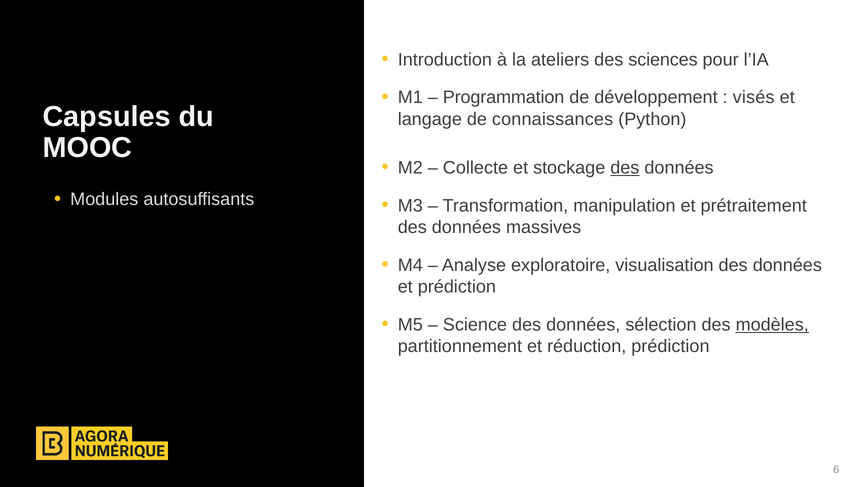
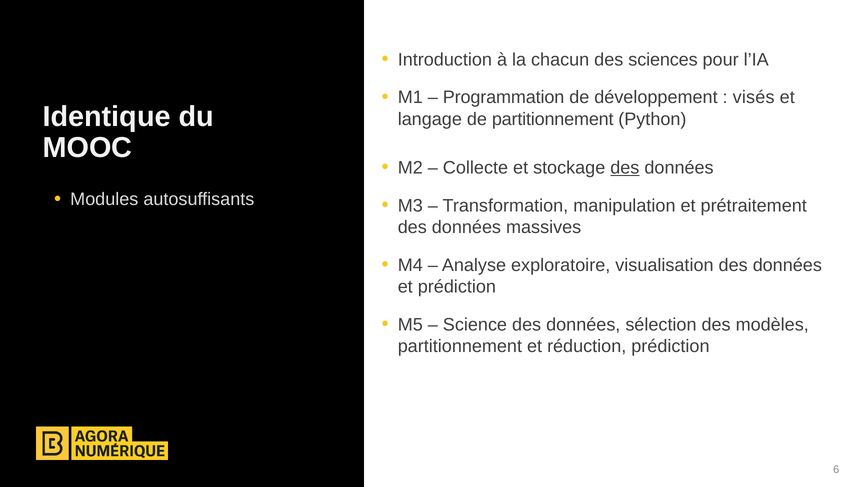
ateliers: ateliers -> chacun (560, 60)
Capsules: Capsules -> Identique (107, 116)
de connaissances: connaissances -> partitionnement (553, 119)
modèles underline: present -> none (772, 325)
